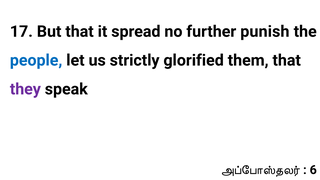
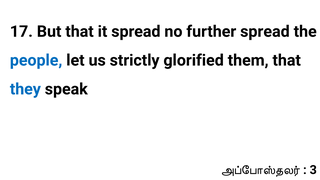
further punish: punish -> spread (265, 32)
they colour: purple -> blue (25, 89)
6: 6 -> 3 (313, 170)
